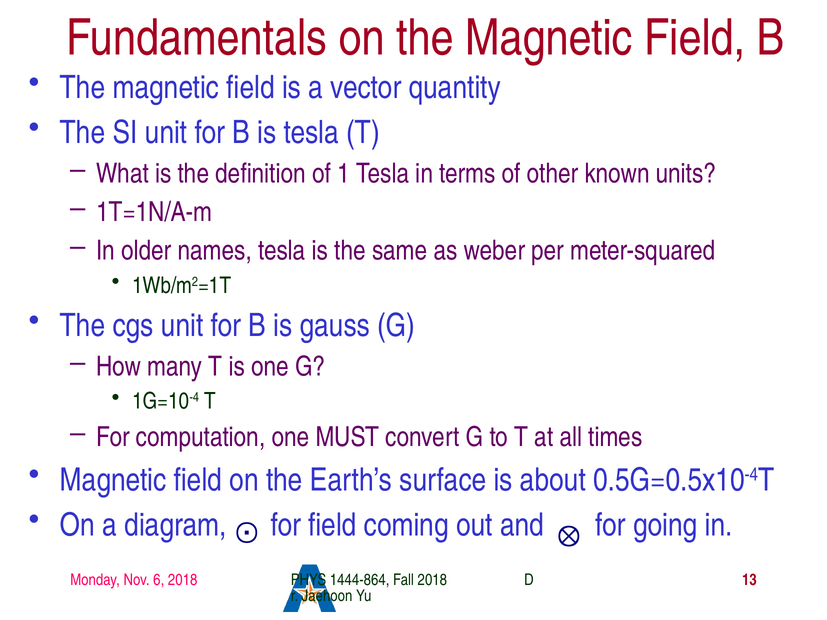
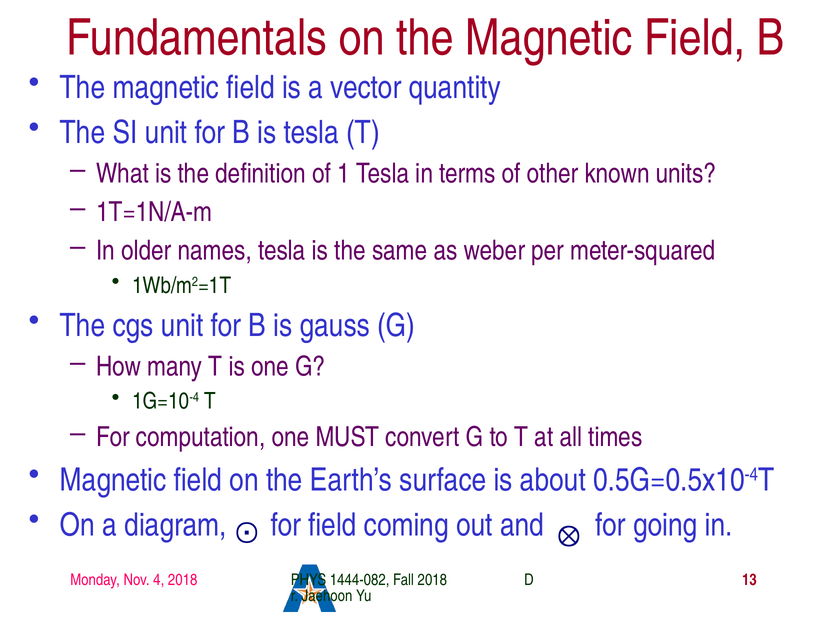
6: 6 -> 4 (159, 580)
1444-864: 1444-864 -> 1444-082 (360, 580)
